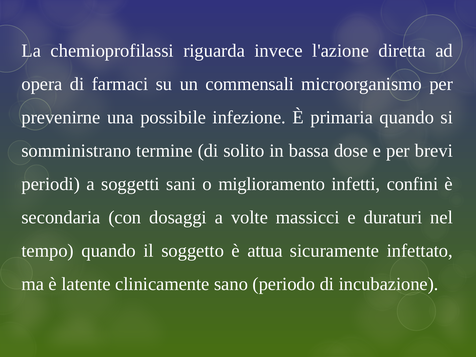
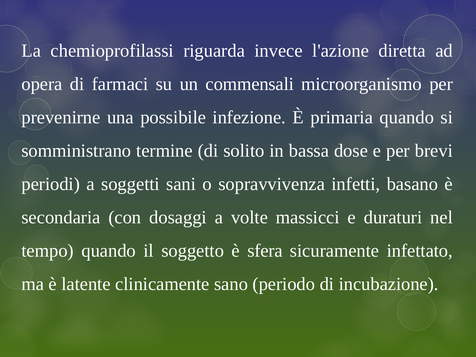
miglioramento: miglioramento -> sopravvivenza (272, 184)
confini: confini -> basano (412, 184)
attua: attua -> sfera (265, 251)
